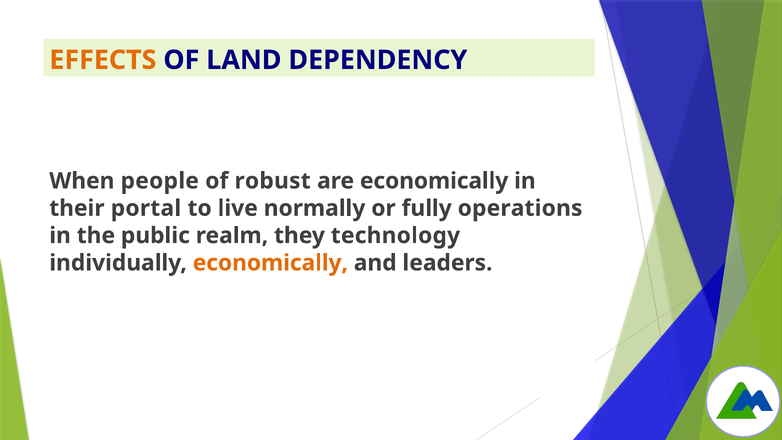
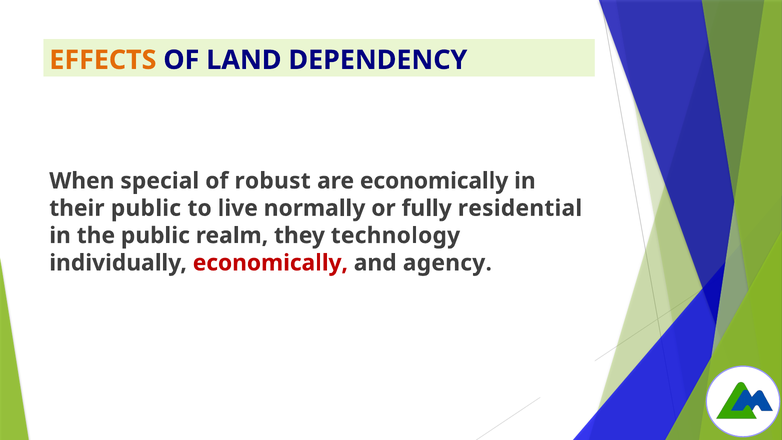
people: people -> special (160, 181)
their portal: portal -> public (146, 208)
operations: operations -> residential (520, 208)
economically colour: orange -> red (270, 263)
leaders: leaders -> agency (447, 263)
